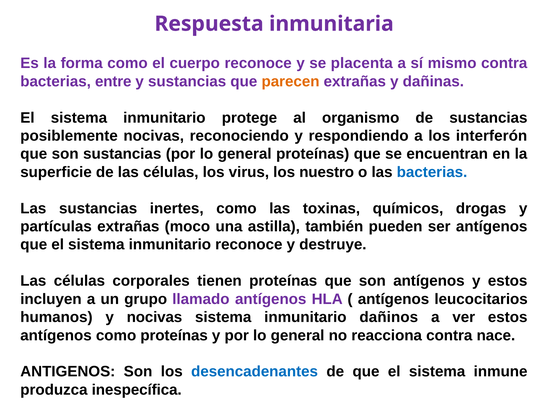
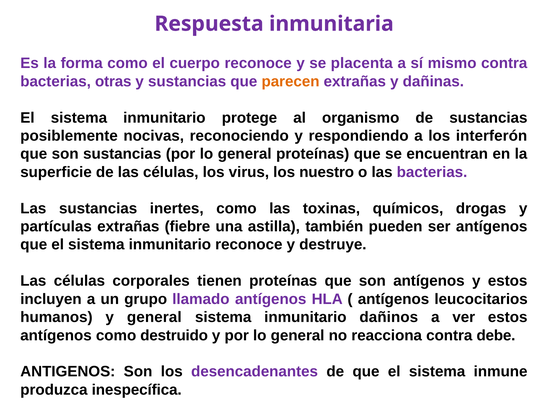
entre: entre -> otras (113, 81)
bacterias colour: blue -> purple (432, 172)
moco: moco -> fiebre (187, 227)
y nocivas: nocivas -> general (154, 317)
como proteínas: proteínas -> destruido (174, 335)
nace: nace -> debe (496, 335)
desencadenantes colour: blue -> purple (255, 372)
